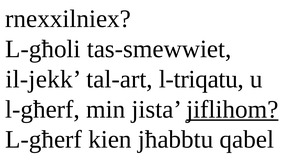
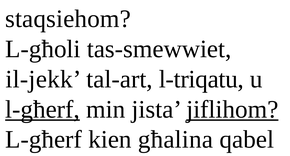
rnexxilniex: rnexxilniex -> staqsiehom (68, 19)
l-għerf underline: none -> present (42, 109)
jħabbtu: jħabbtu -> għalina (175, 140)
